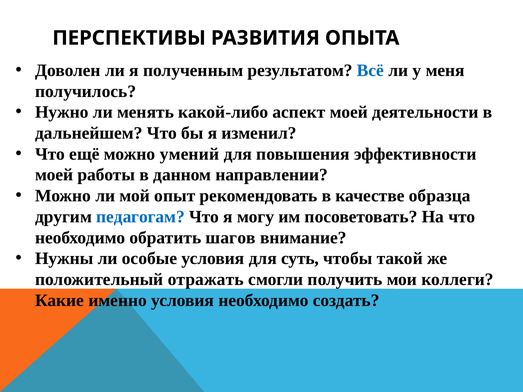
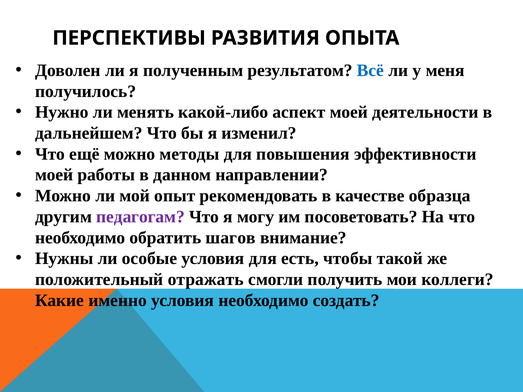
умений: умений -> методы (189, 154)
педагогам colour: blue -> purple (141, 217)
суть: суть -> есть (300, 259)
